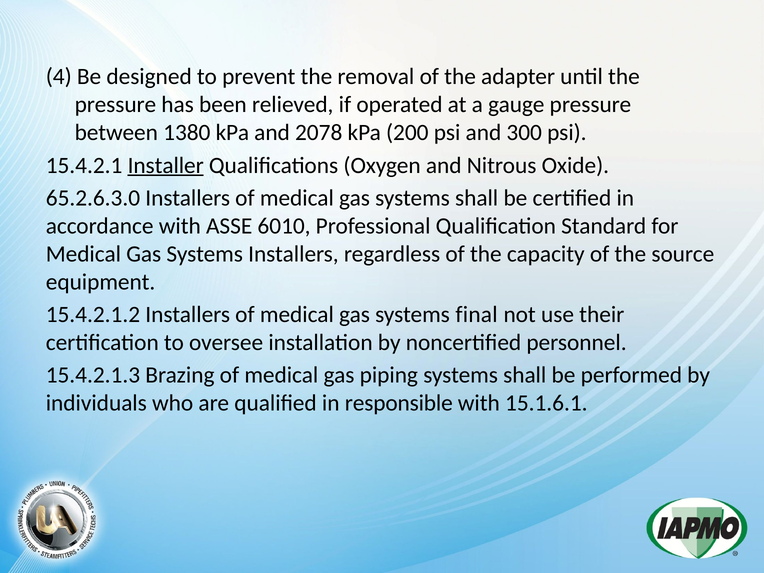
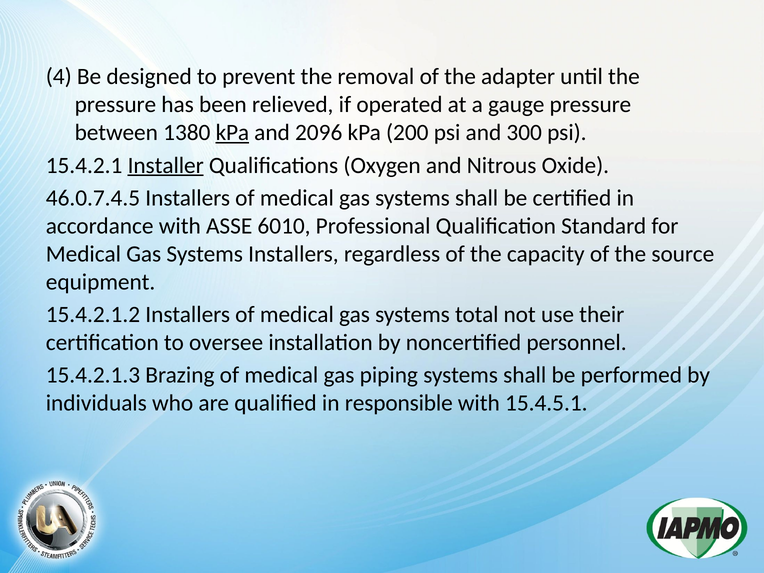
kPa underline: none -> present (232, 133)
2078: 2078 -> 2096 (319, 133)
65.2.6.3.0: 65.2.6.3.0 -> 46.0.7.4.5 (93, 198)
final: final -> total (477, 315)
15.1.6.1: 15.1.6.1 -> 15.4.5.1 (546, 403)
